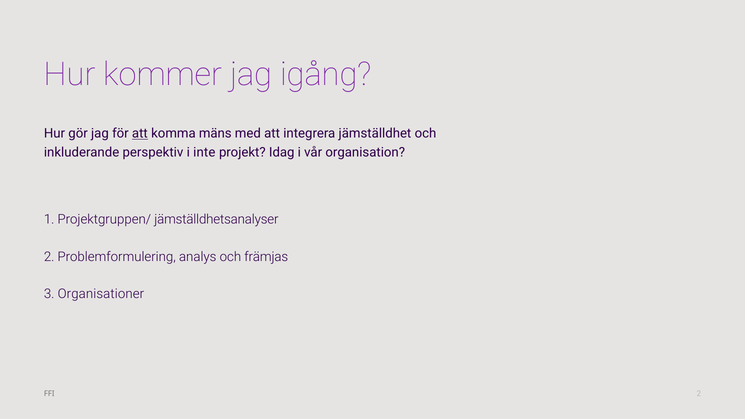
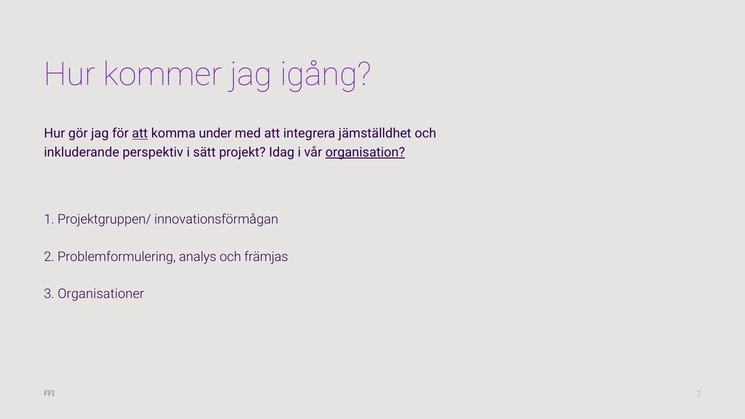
mäns: mäns -> under (215, 134)
inte: inte -> sätt (204, 152)
organisation underline: none -> present (365, 152)
jämställdhetsanalyser: jämställdhetsanalyser -> innovationsförmågan (216, 219)
